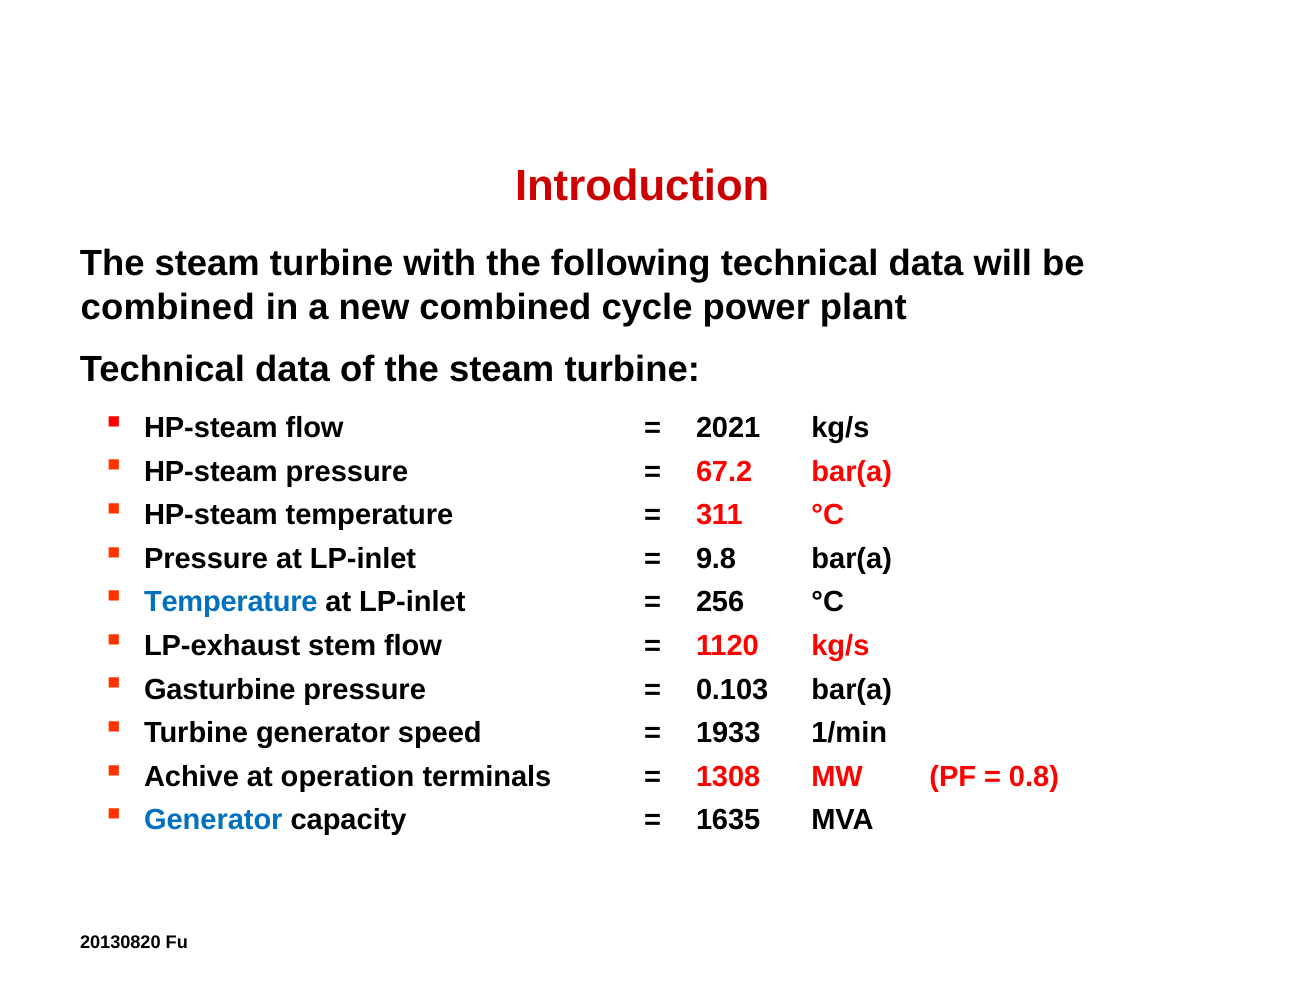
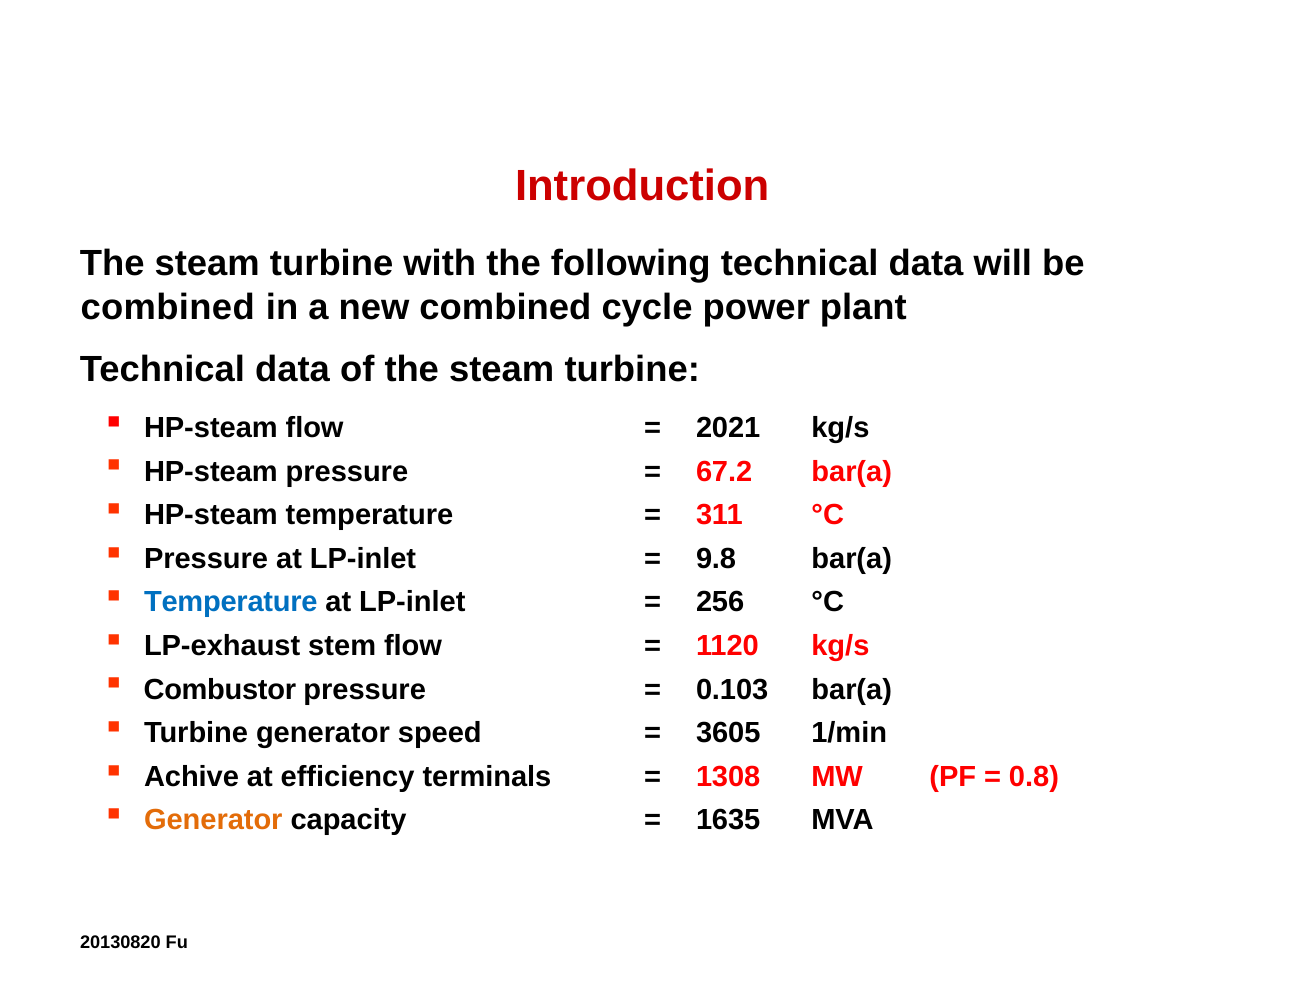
Gasturbine: Gasturbine -> Combustor (220, 689)
1933: 1933 -> 3605 (728, 733)
operation: operation -> efficiency (348, 777)
Generator colour: blue -> orange (213, 820)
